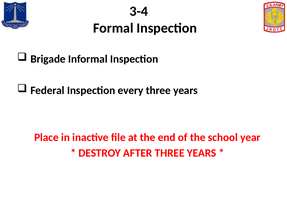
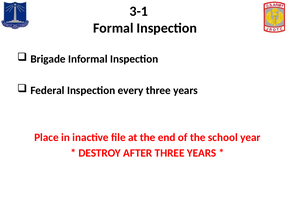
3-4: 3-4 -> 3-1 (139, 11)
